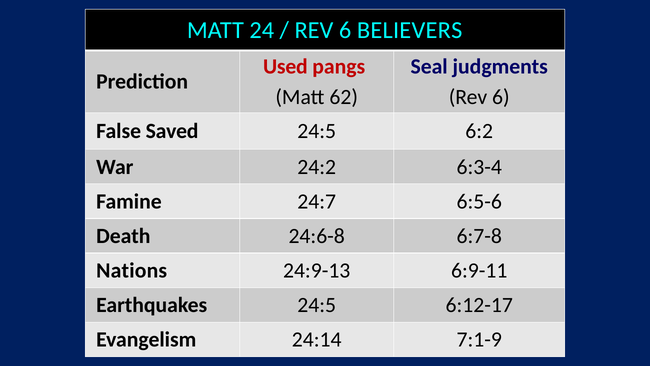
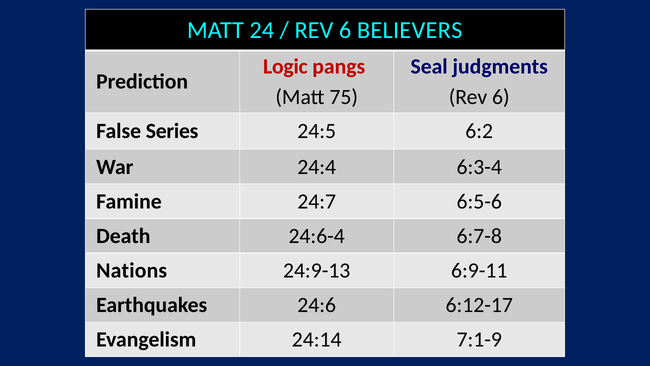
Used: Used -> Logic (285, 66)
62: 62 -> 75 (344, 97)
Saved: Saved -> Series (172, 131)
24:2: 24:2 -> 24:4 (317, 167)
24:6-8: 24:6-8 -> 24:6-4 (317, 236)
Earthquakes 24:5: 24:5 -> 24:6 (317, 305)
